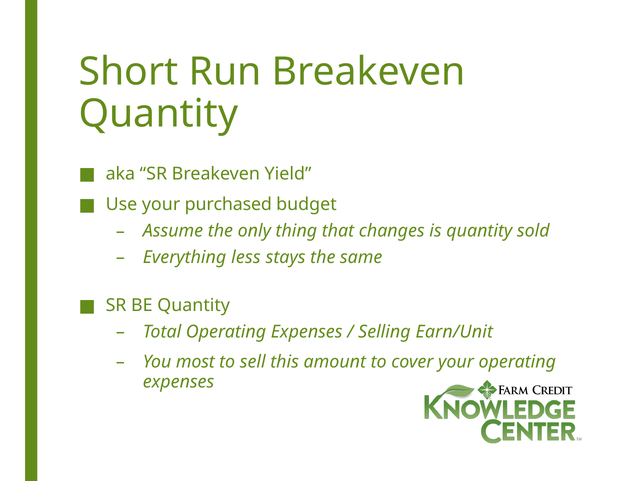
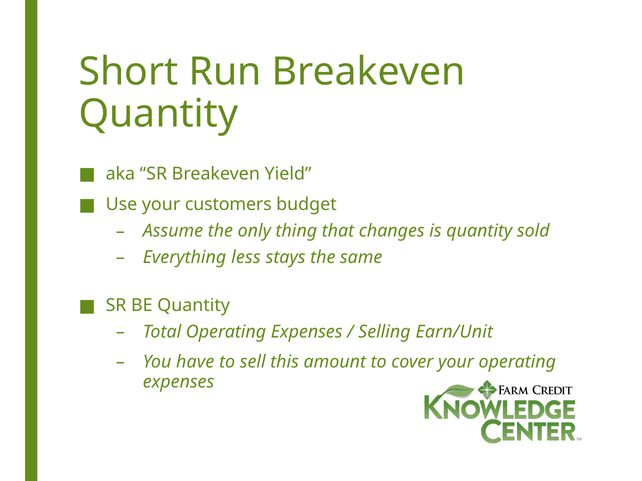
purchased: purchased -> customers (228, 205)
most: most -> have (195, 362)
